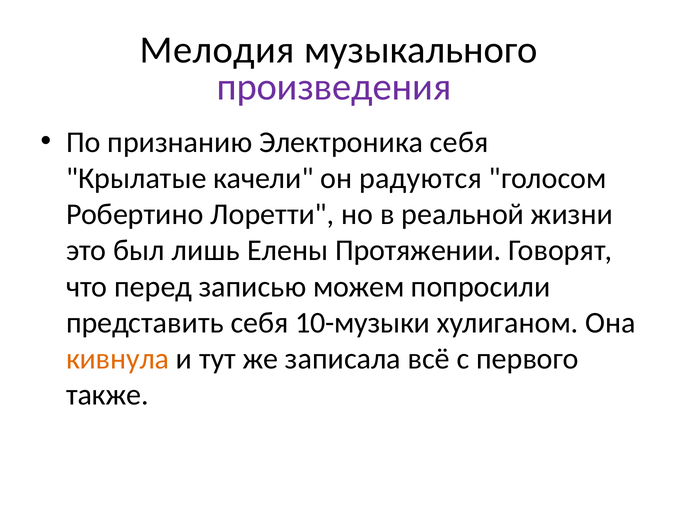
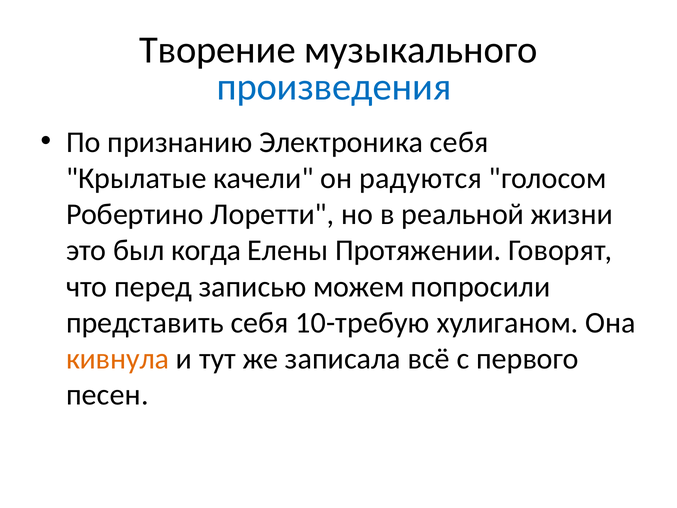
Мелодия: Мелодия -> Творение (217, 50)
произведения colour: purple -> blue (334, 87)
лишь: лишь -> когда (206, 250)
10-музыки: 10-музыки -> 10-требую (362, 323)
также: также -> песен (107, 395)
